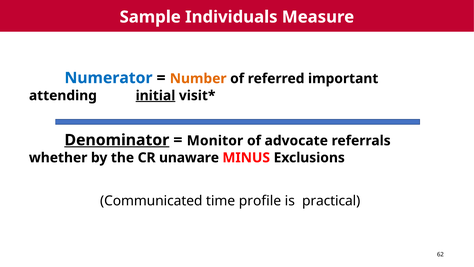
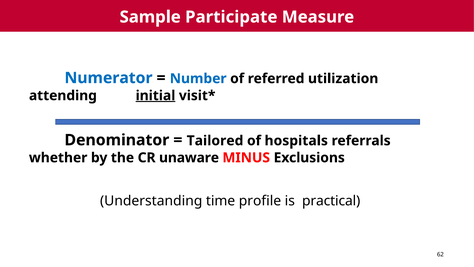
Individuals: Individuals -> Participate (231, 17)
Number colour: orange -> blue (198, 78)
important: important -> utilization (343, 78)
Denominator underline: present -> none (117, 140)
Monitor: Monitor -> Tailored (215, 141)
advocate: advocate -> hospitals (296, 141)
Communicated: Communicated -> Understanding (151, 201)
